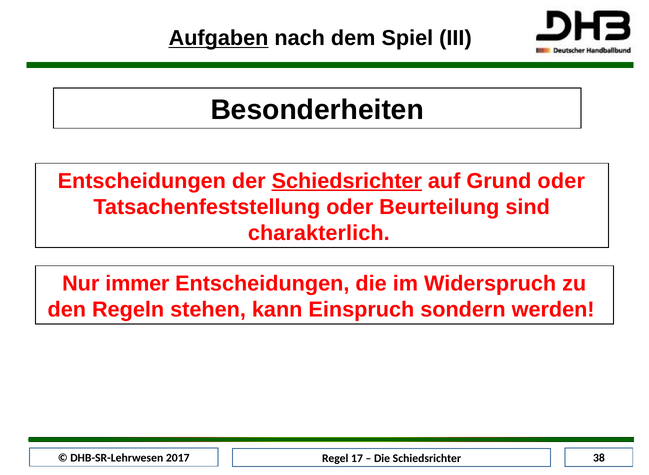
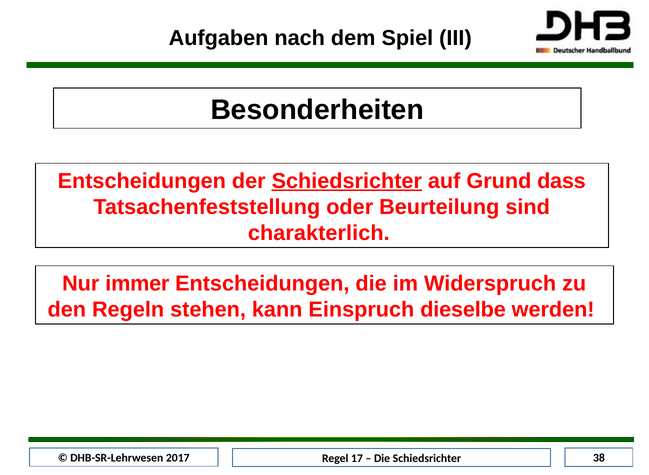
Aufgaben underline: present -> none (219, 38)
Grund oder: oder -> dass (561, 181)
sondern: sondern -> dieselbe (463, 309)
